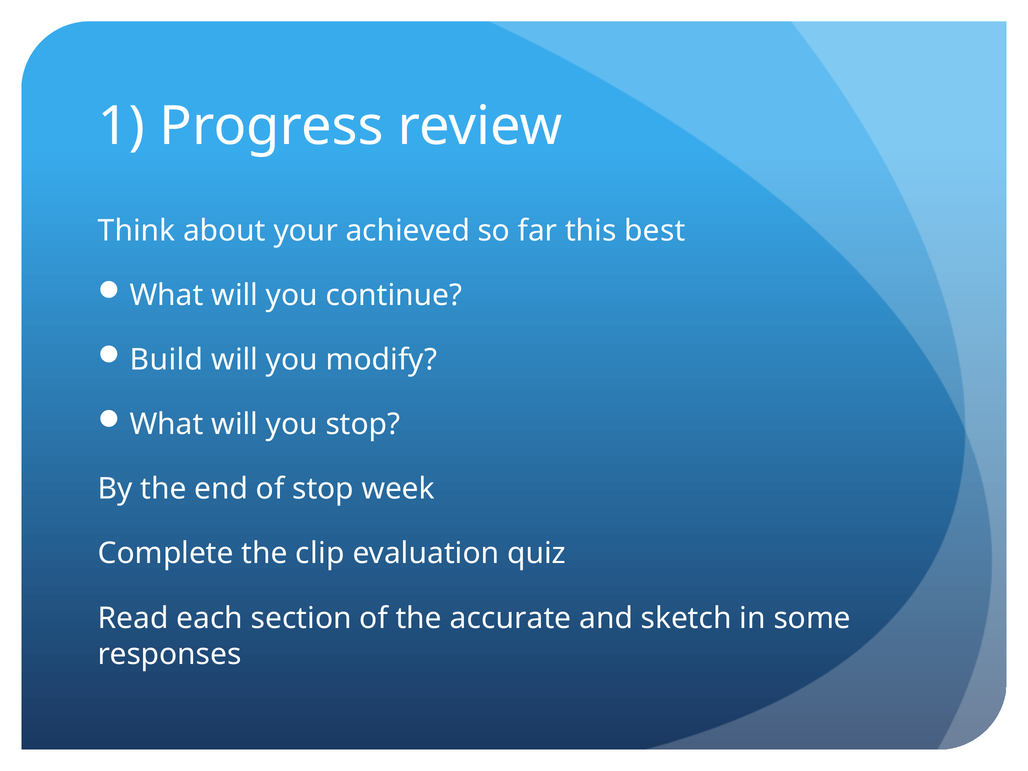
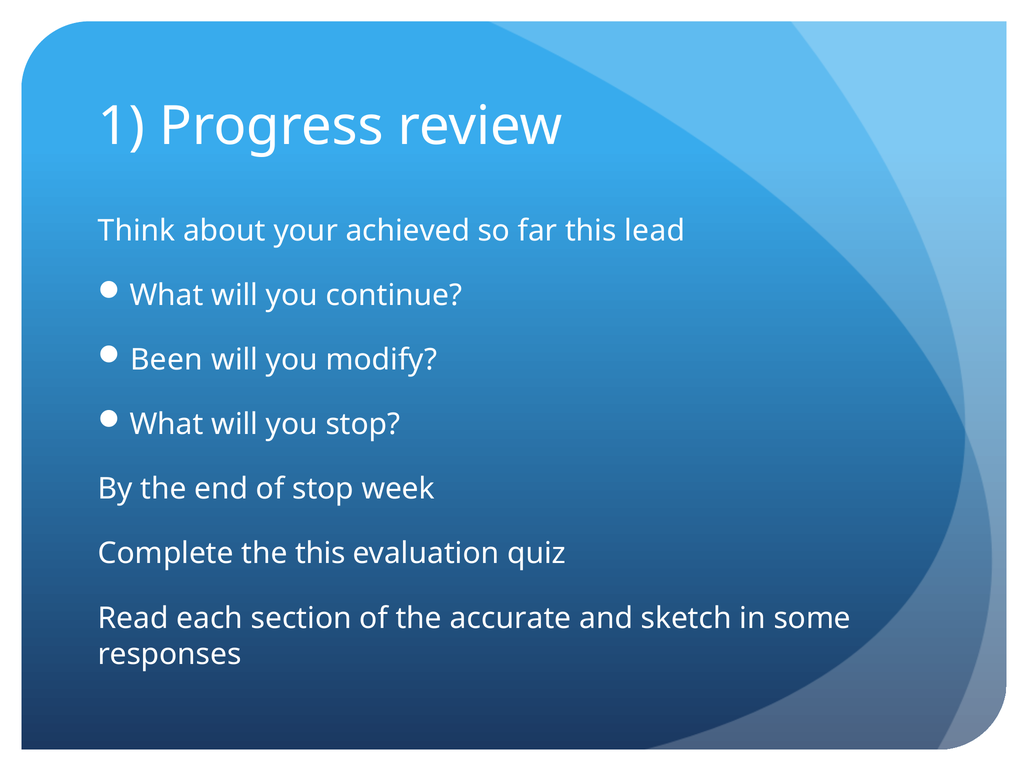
best: best -> lead (655, 231)
Build: Build -> Been (167, 360)
the clip: clip -> this (320, 554)
